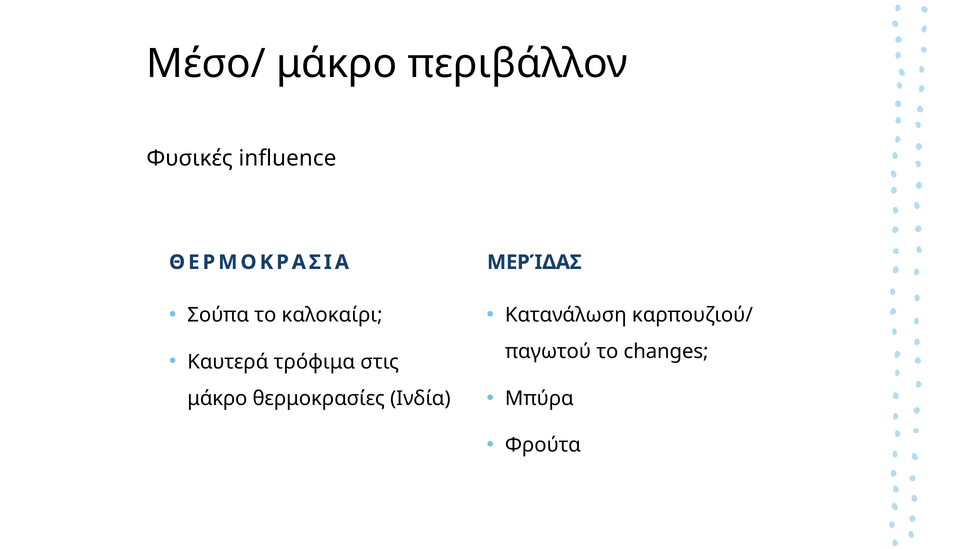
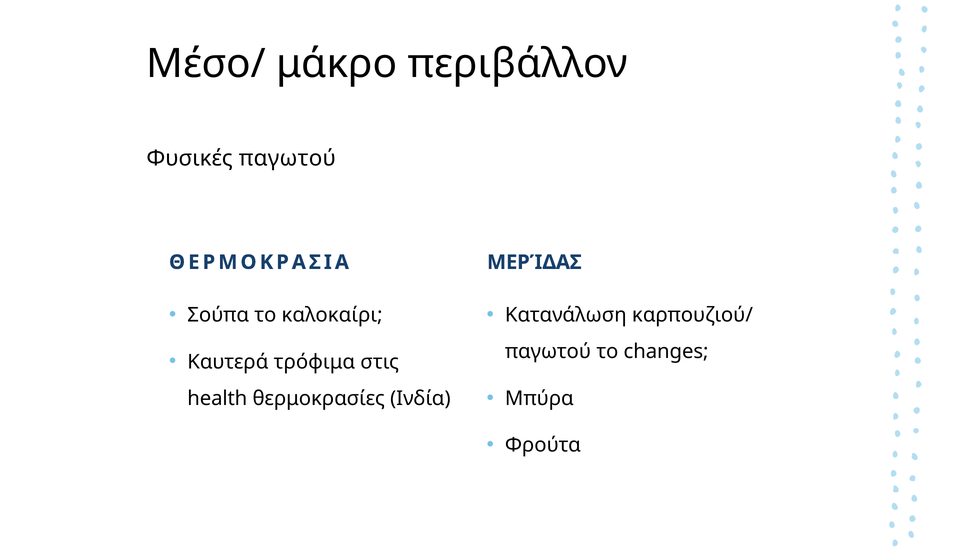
Φυσικές influence: influence -> παγωτού (287, 159)
μάκρο: μάκρο -> health (217, 398)
